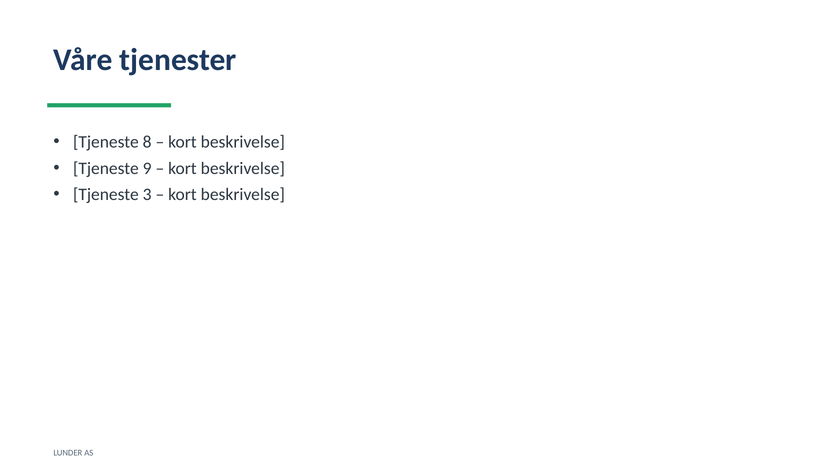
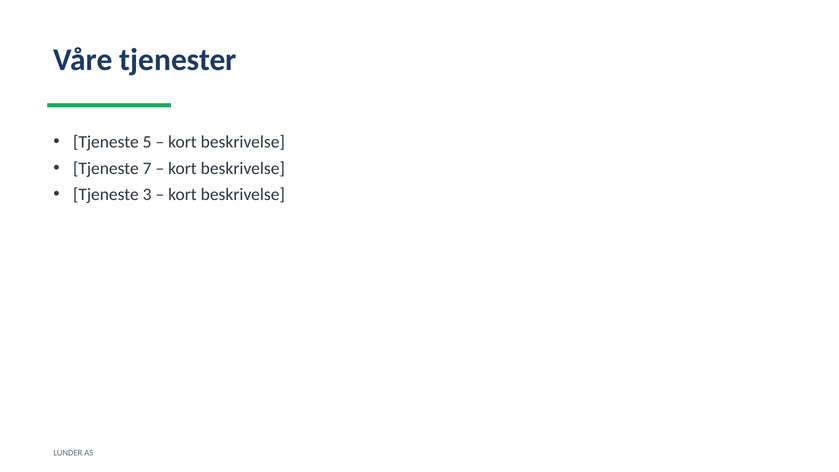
8: 8 -> 5 (147, 142)
9: 9 -> 7 (147, 168)
